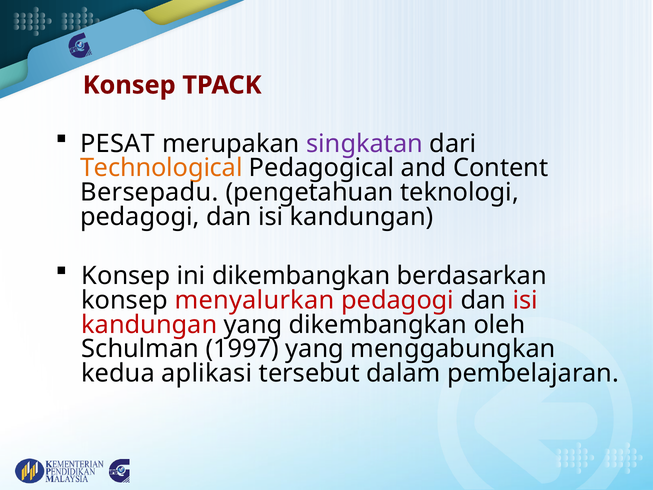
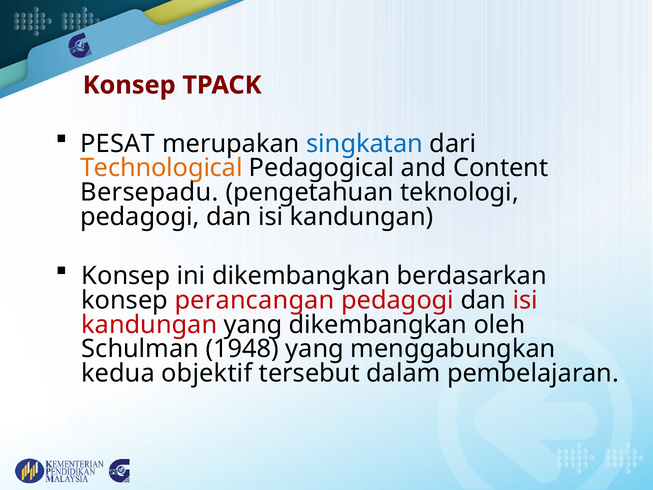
singkatan colour: purple -> blue (365, 144)
menyalurkan: menyalurkan -> perancangan (255, 300)
1997: 1997 -> 1948 (242, 349)
aplikasi: aplikasi -> objektif (207, 373)
